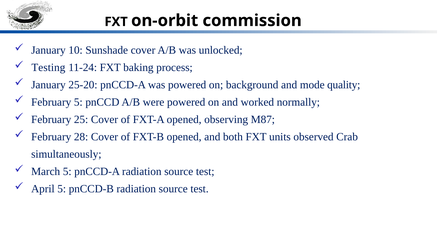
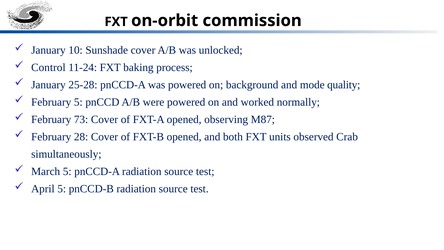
Testing: Testing -> Control (48, 68)
25-20: 25-20 -> 25-28 (83, 85)
25: 25 -> 73 (81, 119)
